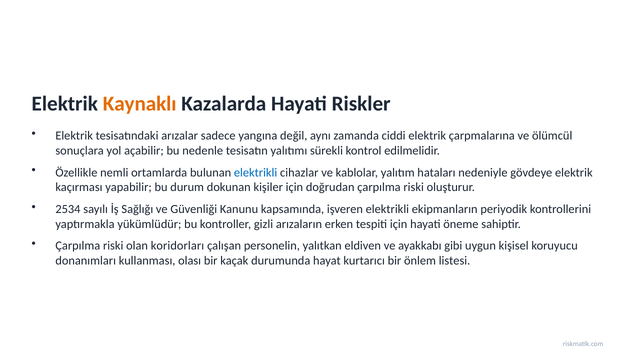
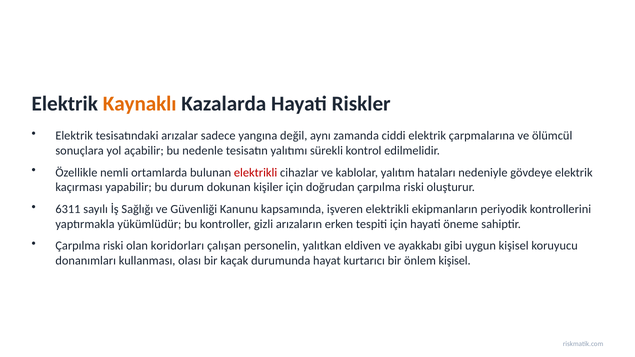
elektrikli colour: blue -> red (256, 173)
2534: 2534 -> 6311 (68, 209)
önlem listesi: listesi -> kişisel (455, 261)
